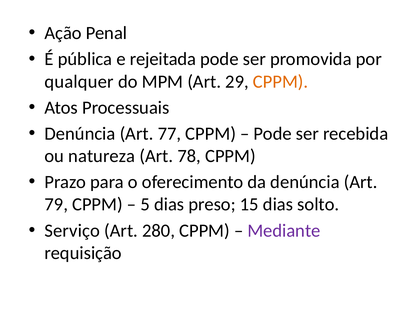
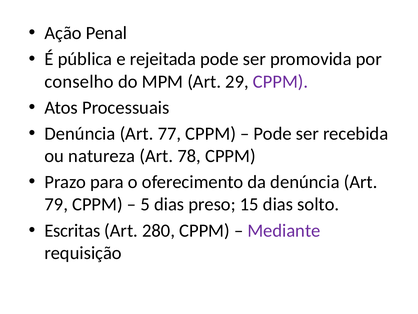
qualquer: qualquer -> conselho (79, 81)
CPPM colour: orange -> purple (281, 81)
Serviço: Serviço -> Escritas (72, 230)
